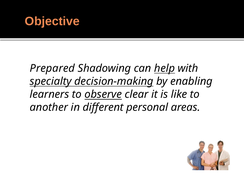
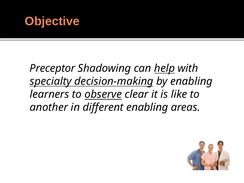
Prepared: Prepared -> Preceptor (52, 68)
different personal: personal -> enabling (147, 107)
